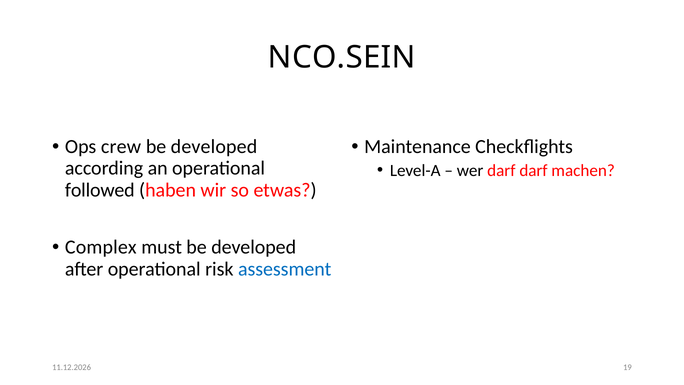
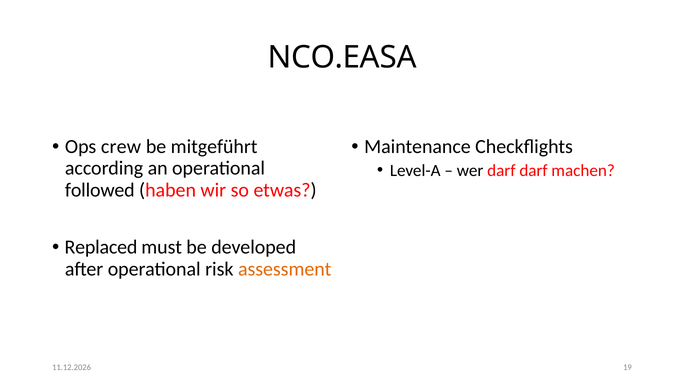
NCO.SEIN: NCO.SEIN -> NCO.EASA (342, 57)
developed: developed -> mitgeführt (214, 147)
Complex: Complex -> Replaced (101, 247)
assessment colour: blue -> orange (285, 269)
